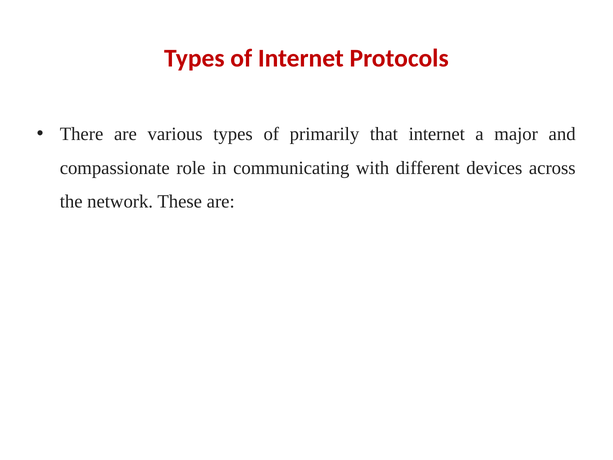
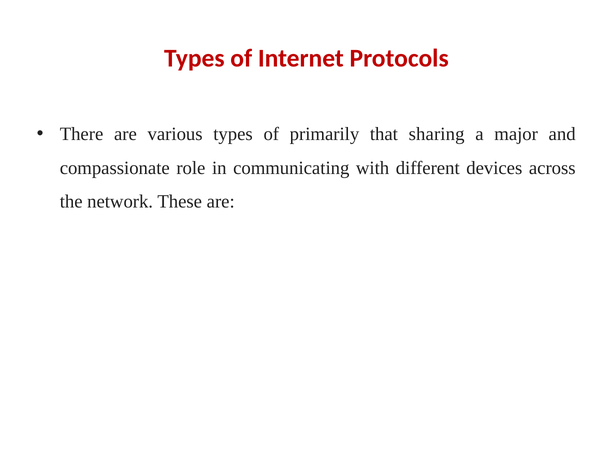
that internet: internet -> sharing (437, 134)
